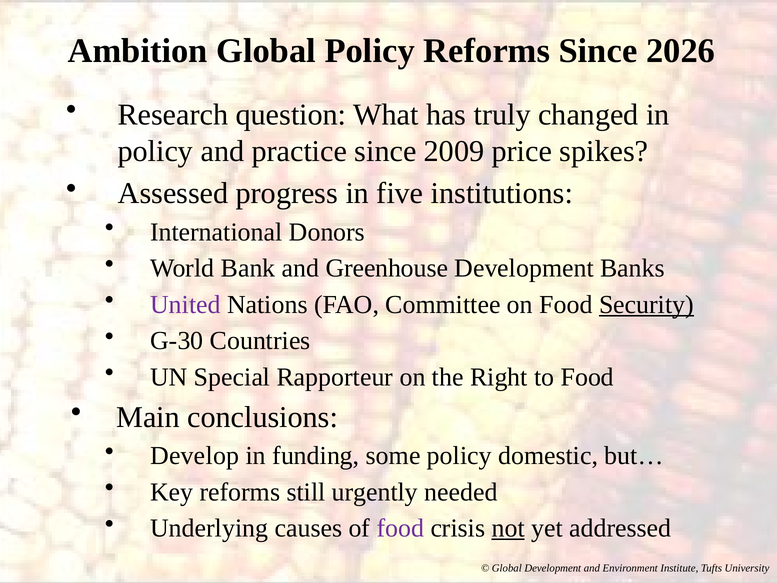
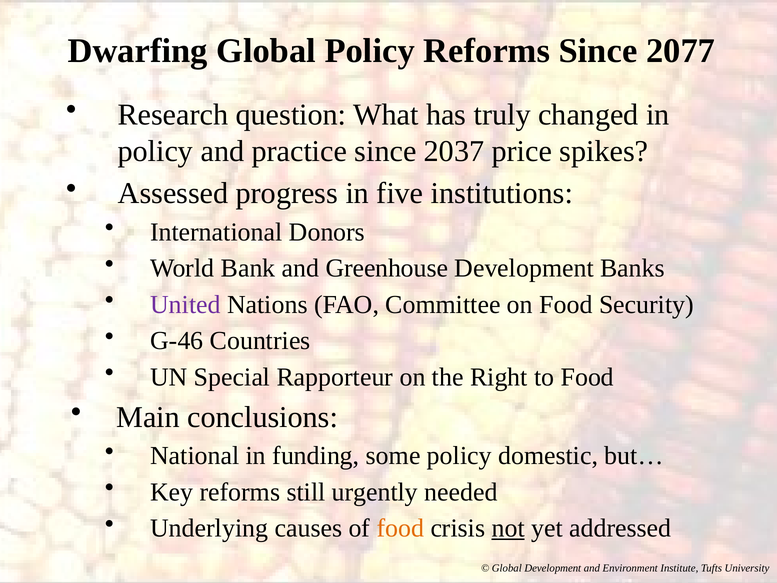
Ambition: Ambition -> Dwarfing (138, 51)
2026: 2026 -> 2077 (681, 51)
2009: 2009 -> 2037 (454, 151)
Security underline: present -> none (646, 304)
G-30: G-30 -> G-46 (177, 341)
Develop: Develop -> National (195, 456)
food colour: purple -> orange (400, 528)
